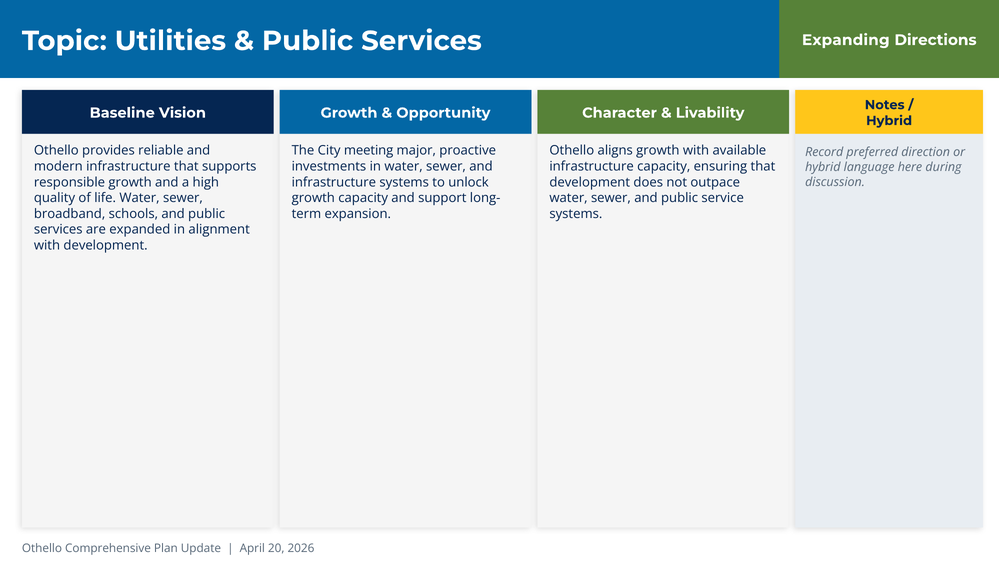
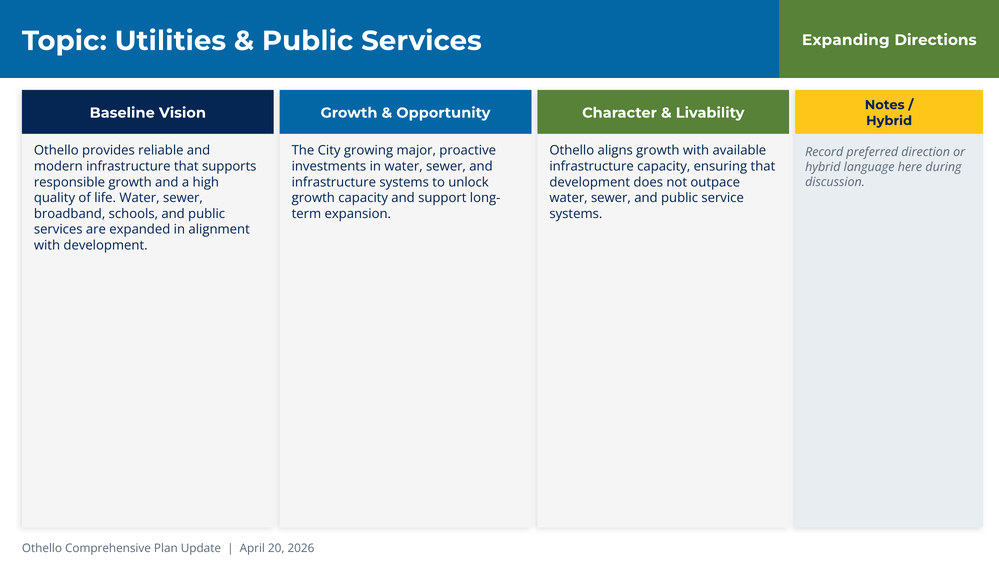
meeting: meeting -> growing (369, 151)
